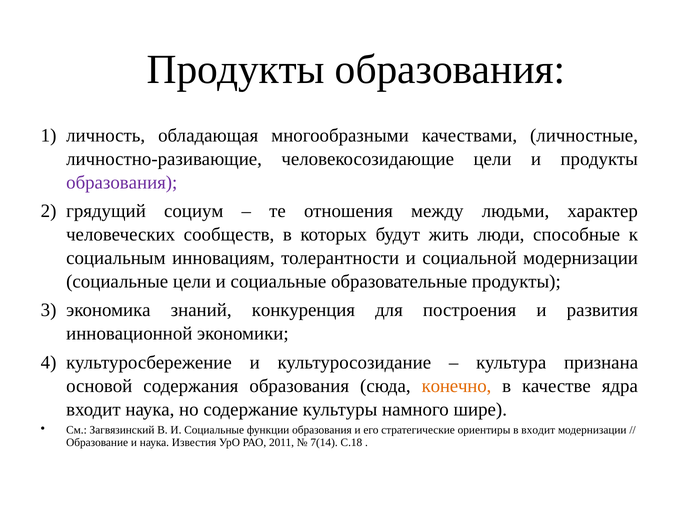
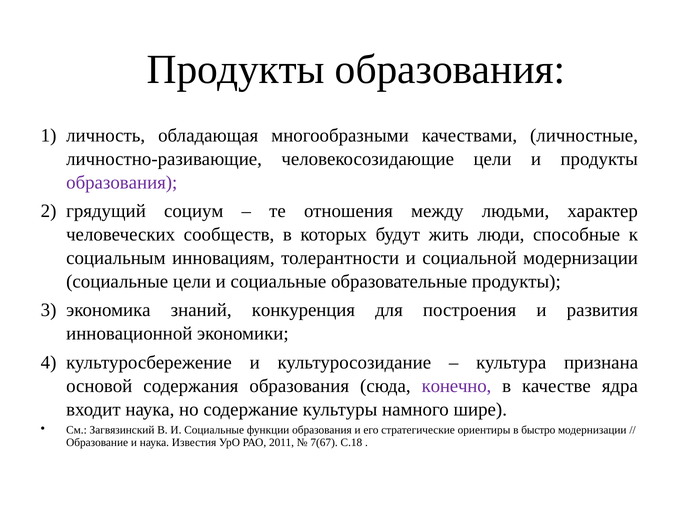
конечно colour: orange -> purple (456, 386)
в входит: входит -> быстро (538, 430)
7(14: 7(14 -> 7(67 (324, 443)
